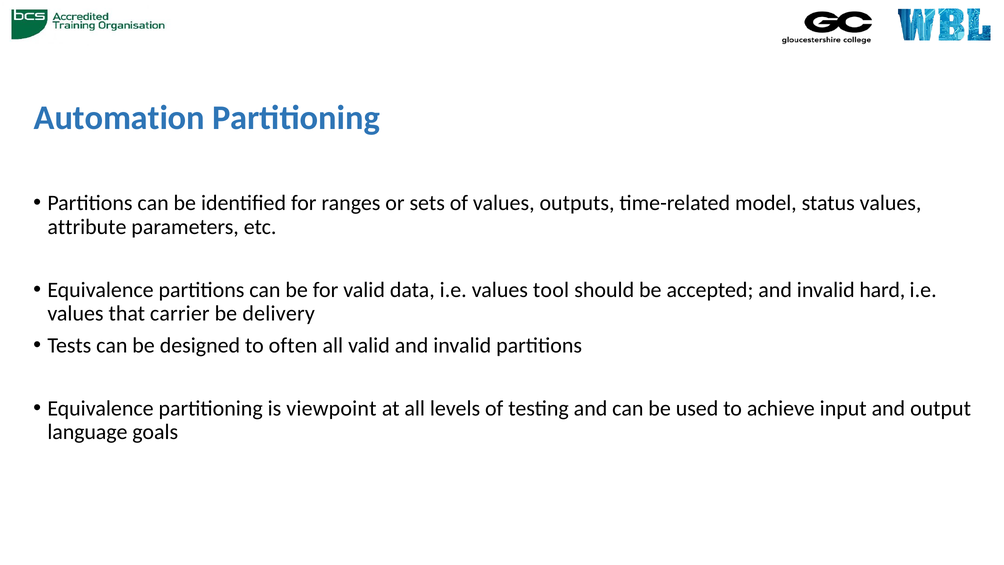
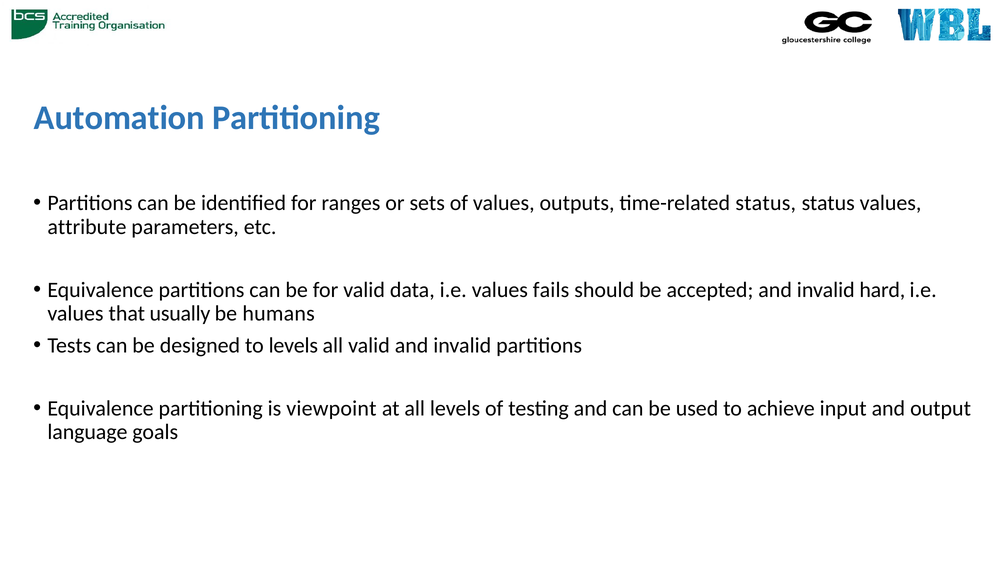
time-related model: model -> status (766, 203)
tool: tool -> fails (551, 290)
carrier: carrier -> usually (180, 314)
delivery: delivery -> humans (279, 314)
to often: often -> levels (293, 345)
